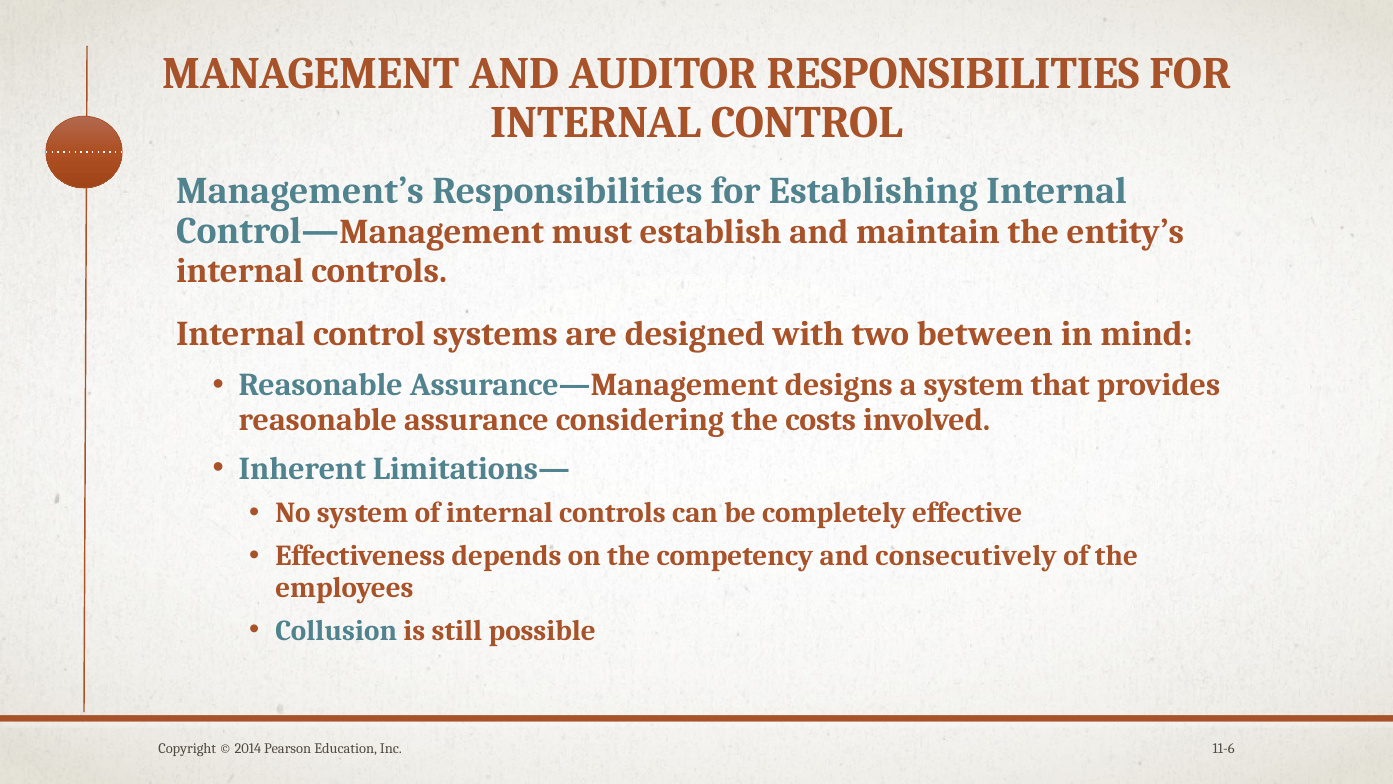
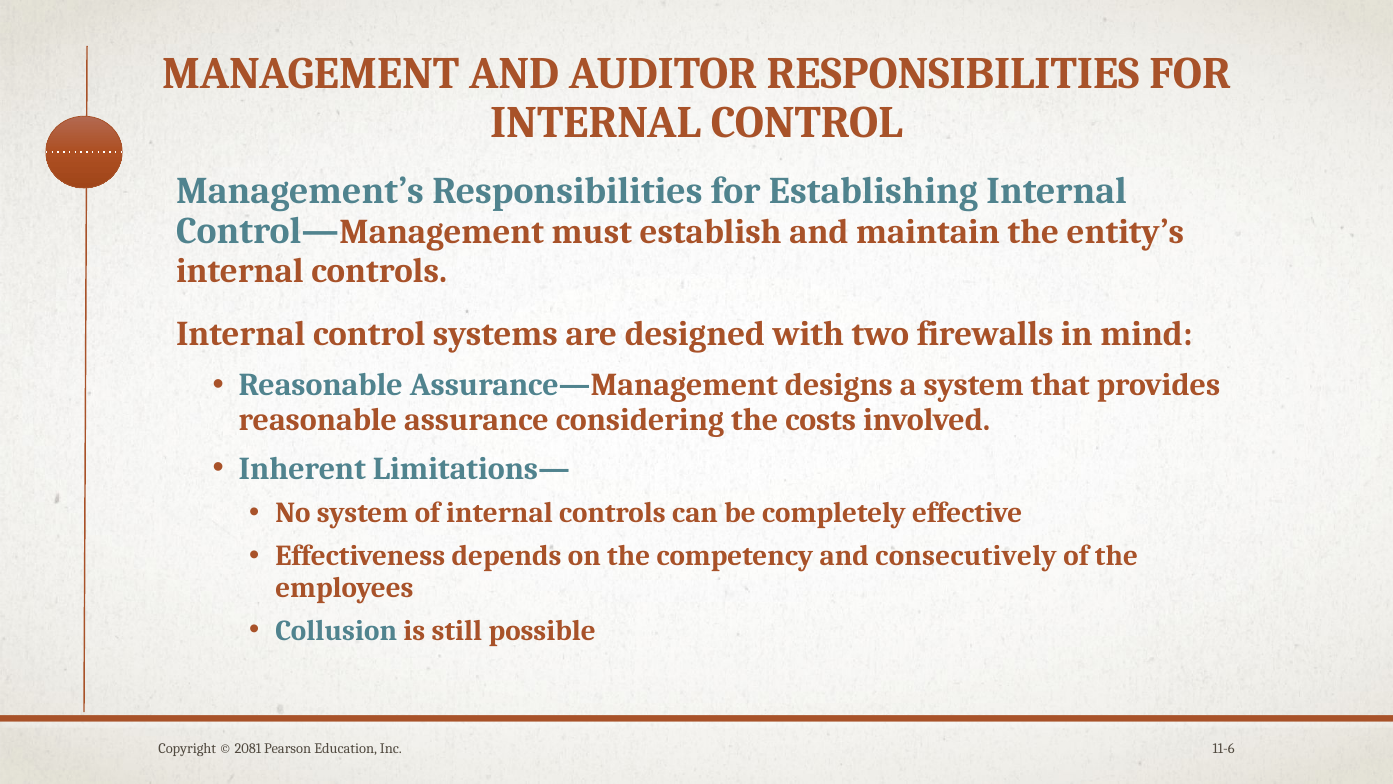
between: between -> firewalls (985, 334)
2014: 2014 -> 2081 (248, 748)
